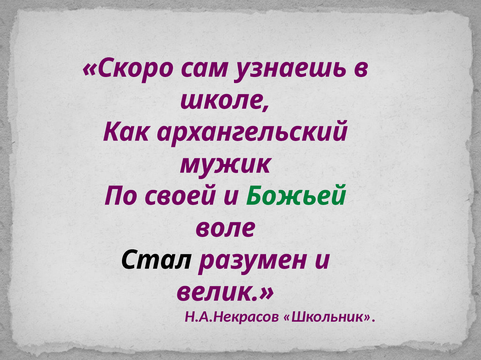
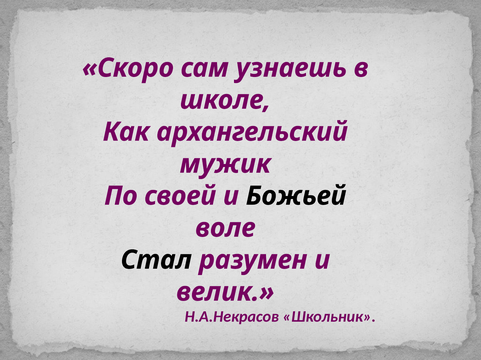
Божьей colour: green -> black (296, 196)
